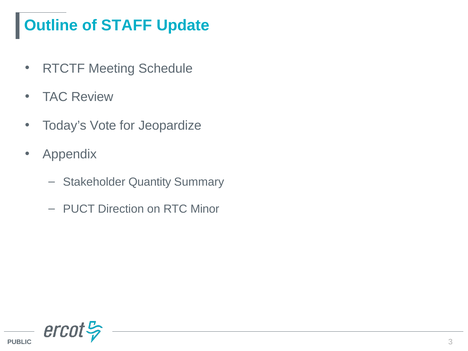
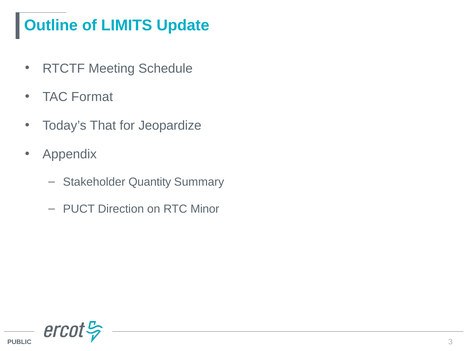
STAFF: STAFF -> LIMITS (127, 25)
Review: Review -> Format (92, 97)
Vote: Vote -> That (103, 126)
